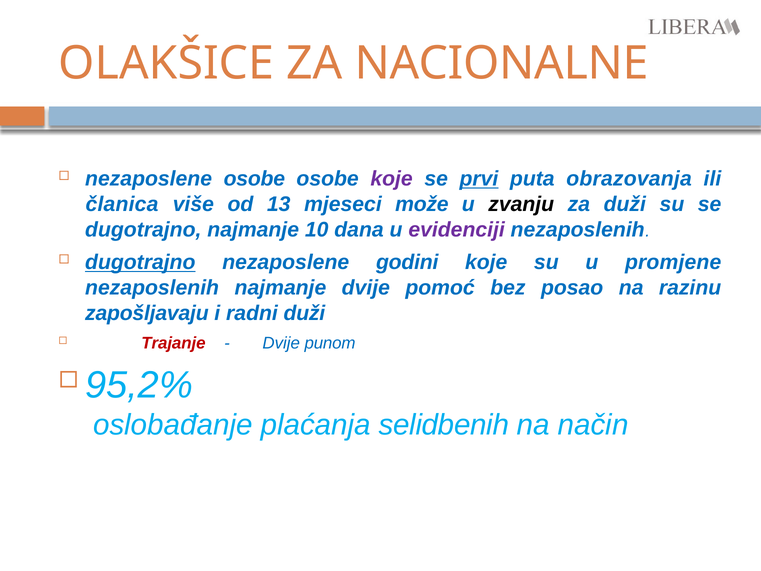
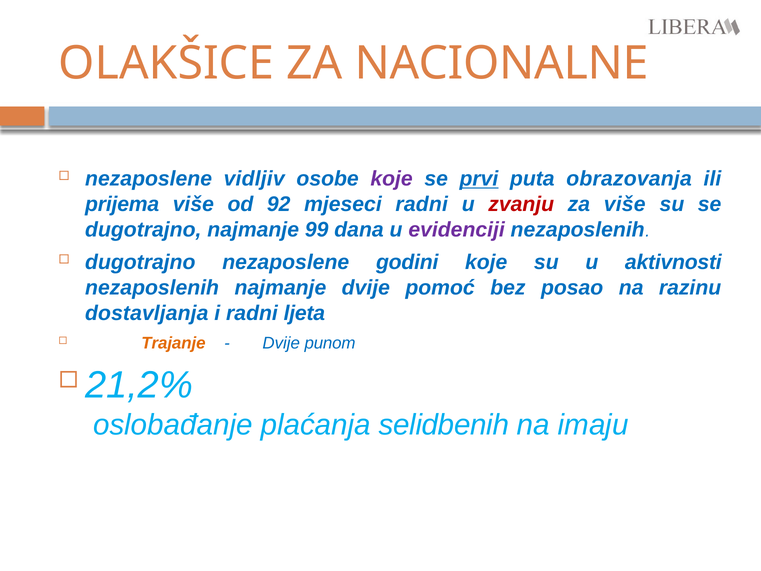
nezaposlene osobe: osobe -> vidljiv (254, 179)
članica: članica -> prijema (122, 204)
13: 13 -> 92 (279, 204)
mjeseci može: može -> radni (422, 204)
zvanju colour: black -> red (521, 204)
za duži: duži -> više (625, 204)
10: 10 -> 99 (317, 230)
dugotrajno underline: present -> none (140, 262)
promjene: promjene -> aktivnosti (673, 262)
zapošljavaju: zapošljavaju -> dostavljanja (147, 313)
radni duži: duži -> ljeta (304, 313)
Trajanje colour: red -> orange (173, 343)
95,2%: 95,2% -> 21,2% (139, 385)
način: način -> imaju (593, 425)
